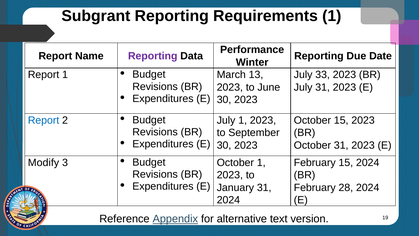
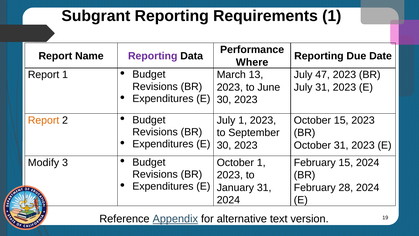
Winter: Winter -> Where (252, 62)
33: 33 -> 47 (323, 75)
Report colour: blue -> orange (44, 120)
